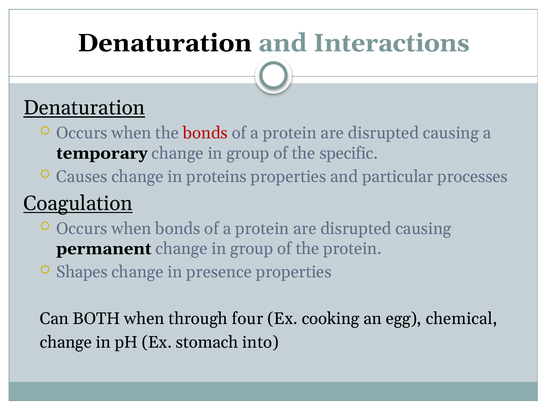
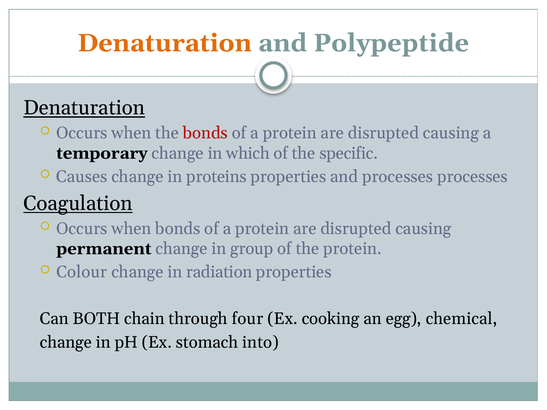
Denaturation colour: black -> orange (165, 43)
Interactions: Interactions -> Polypeptide (391, 43)
temporary change in group: group -> which (248, 153)
and particular: particular -> processes (398, 177)
Shapes: Shapes -> Colour (82, 272)
presence: presence -> radiation (219, 272)
BOTH when: when -> chain (144, 319)
